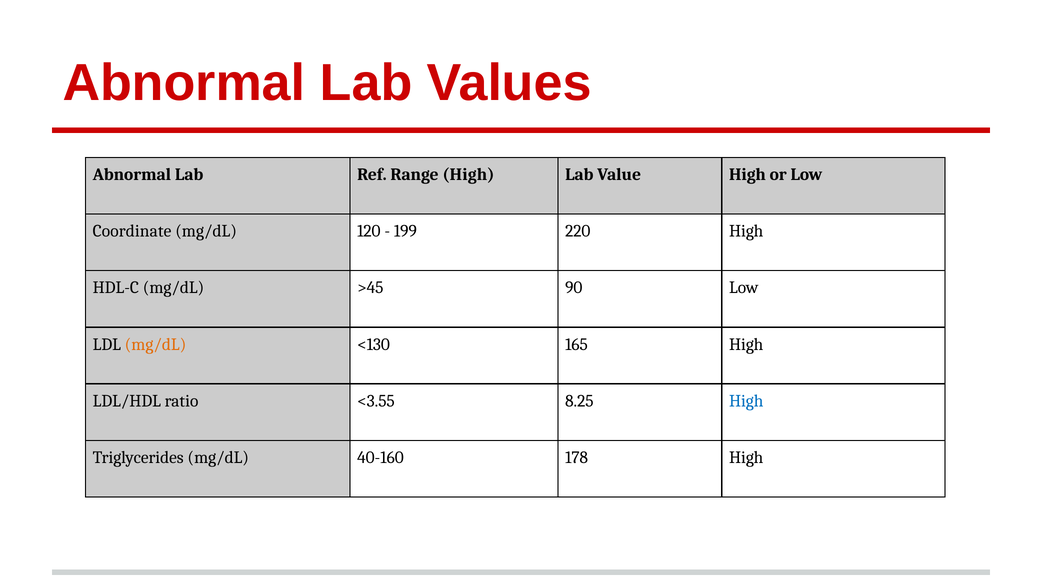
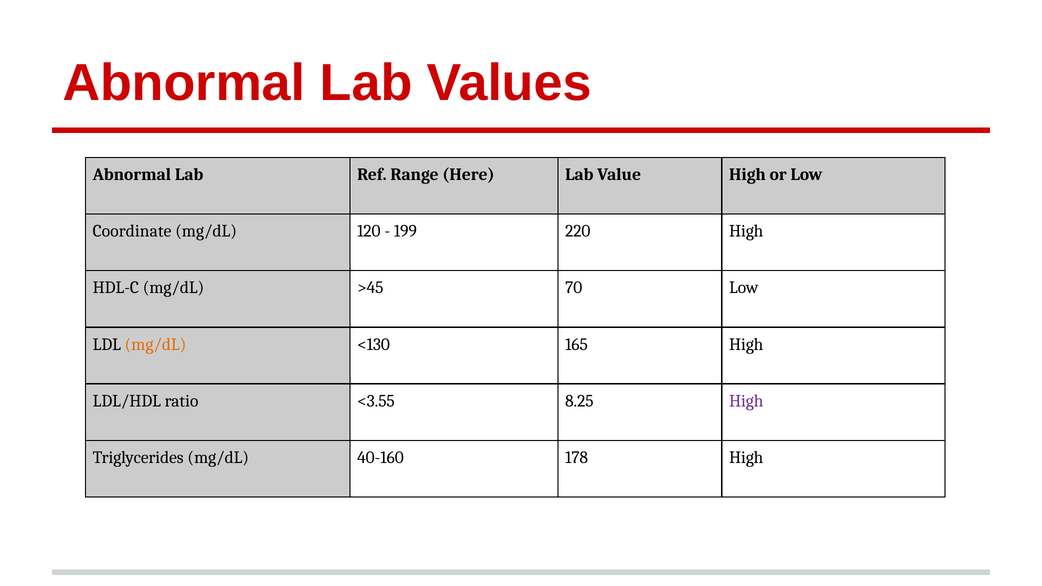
Range High: High -> Here (469, 175)
90: 90 -> 70 (574, 288)
High colour: blue -> purple (746, 401)
